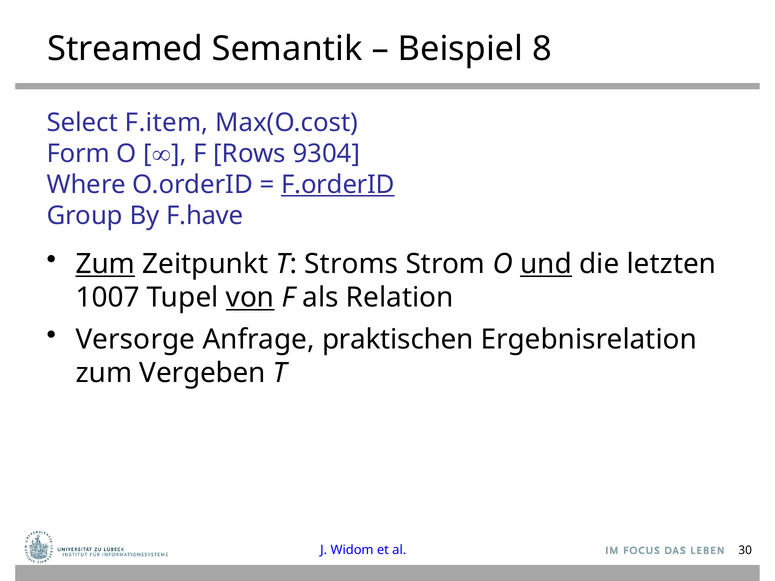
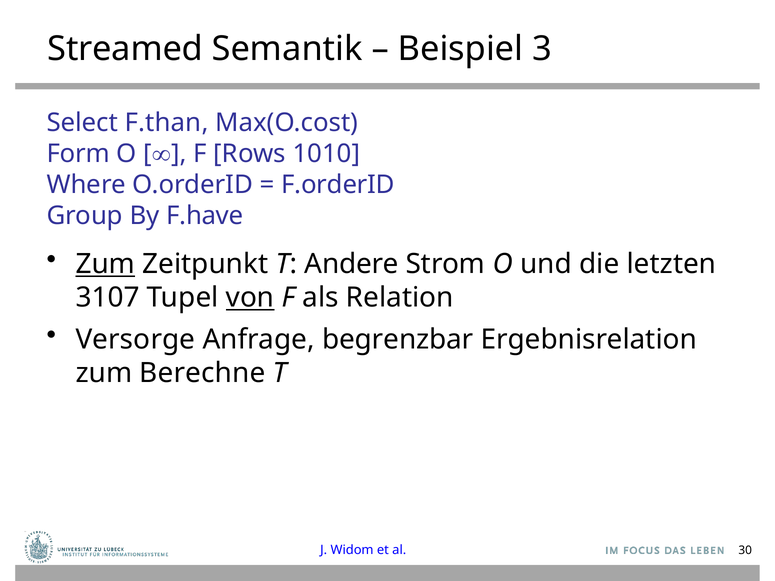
8: 8 -> 3 (542, 49)
F.item: F.item -> F.than (167, 123)
9304: 9304 -> 1010 (326, 154)
F.orderID underline: present -> none (338, 185)
Stroms: Stroms -> Andere (352, 264)
und underline: present -> none (546, 264)
1007: 1007 -> 3107 (108, 298)
praktischen: praktischen -> begrenzbar (398, 340)
Vergeben: Vergeben -> Berechne (202, 373)
